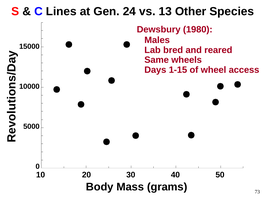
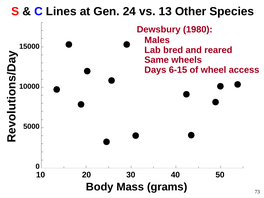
1-15: 1-15 -> 6-15 (178, 70)
